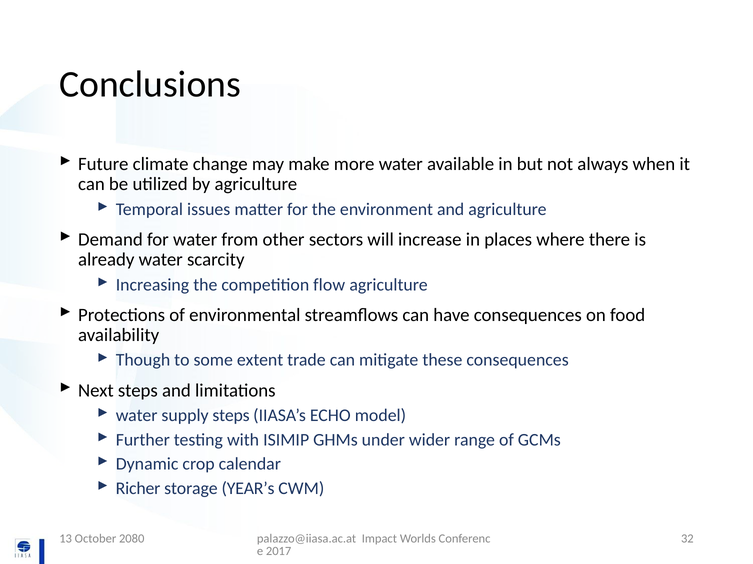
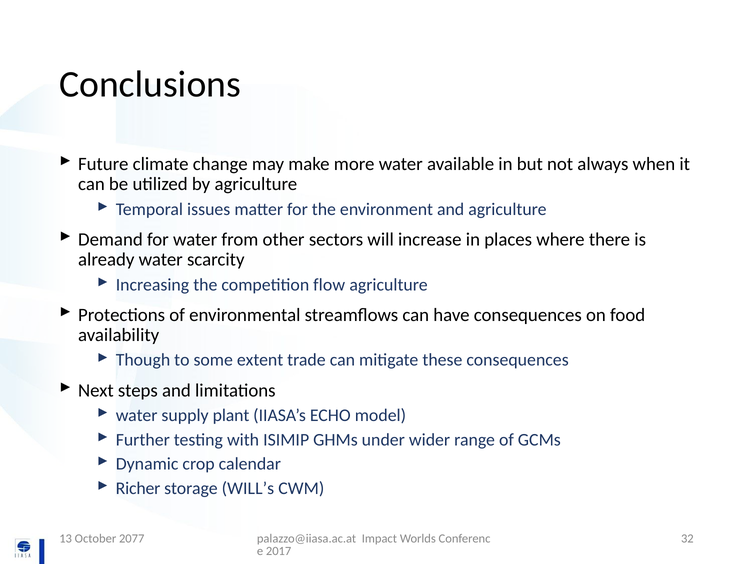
supply steps: steps -> plant (231, 416)
YEAR’s: YEAR’s -> WILL’s (248, 489)
2080: 2080 -> 2077 (132, 539)
